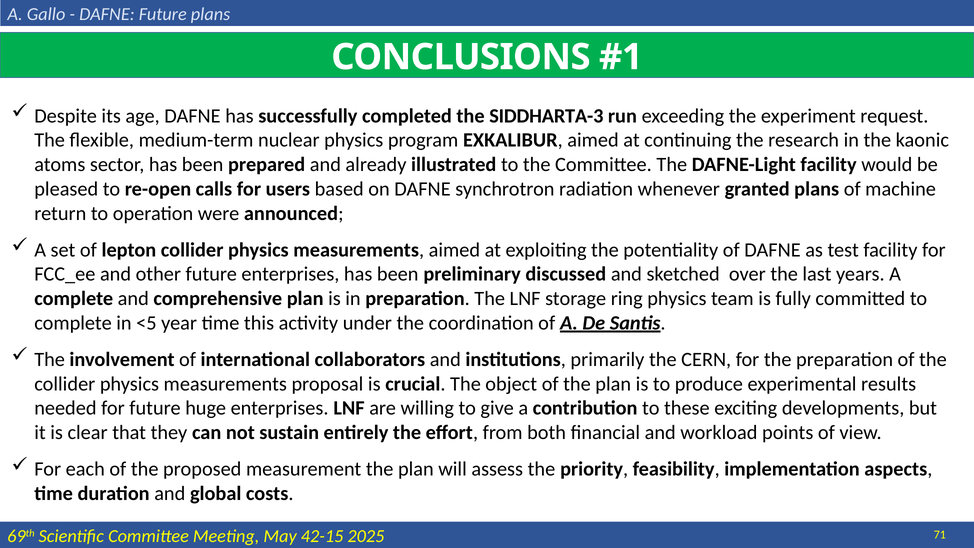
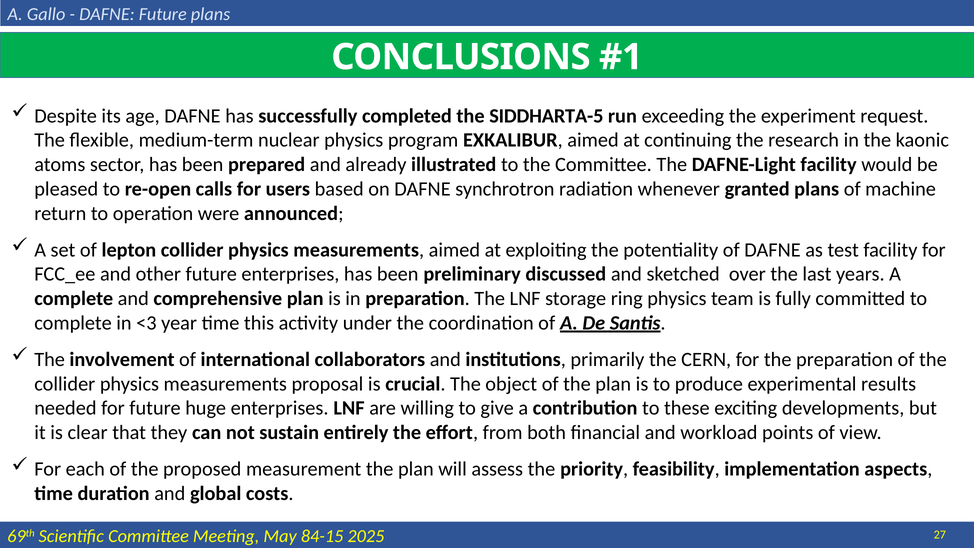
SIDDHARTA-3: SIDDHARTA-3 -> SIDDHARTA-5 (546, 116)
<5: <5 -> <3 (146, 323)
42-15: 42-15 -> 84-15 (322, 536)
71: 71 -> 27 (940, 534)
